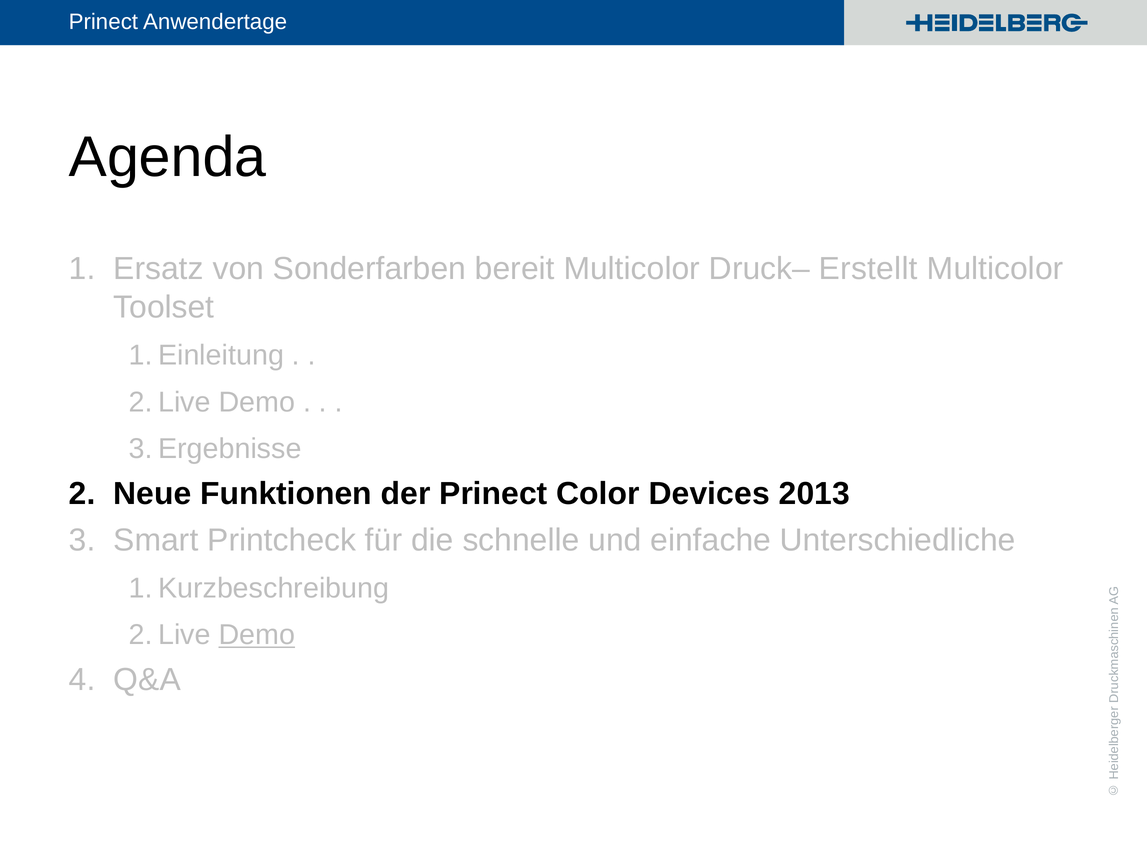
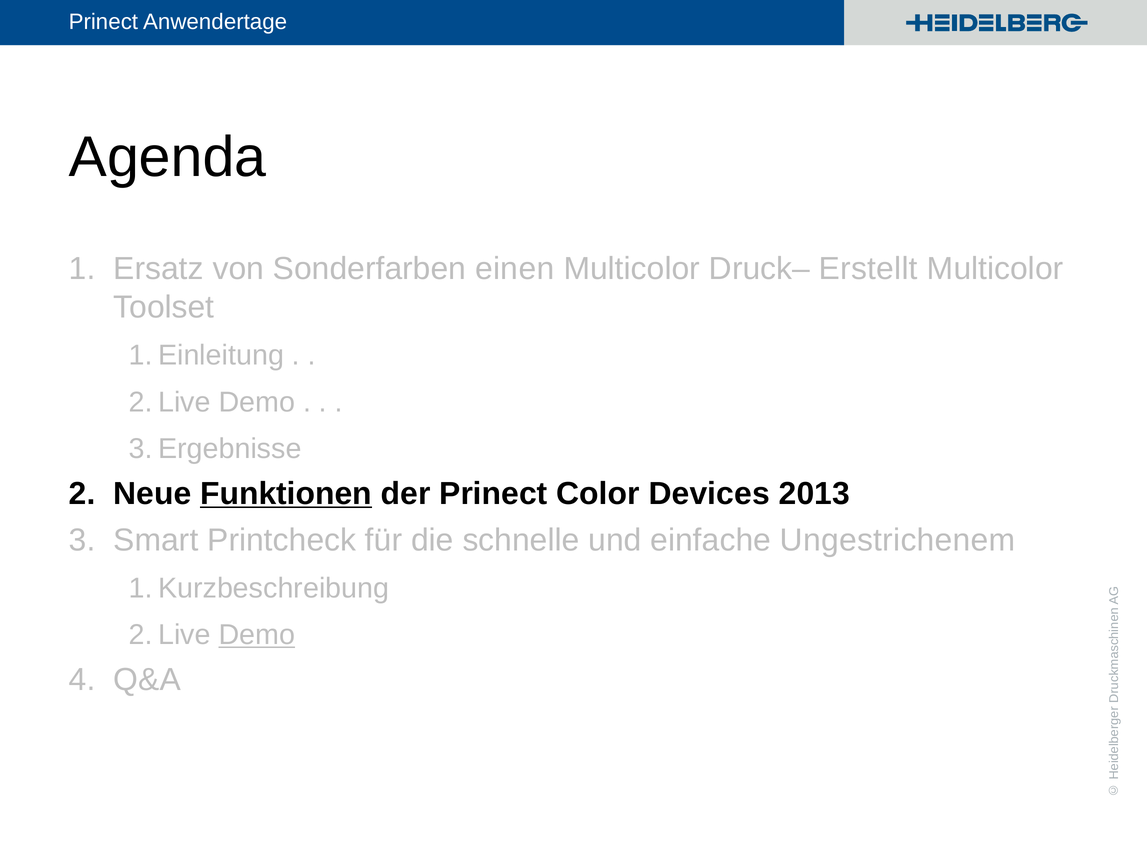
bereit: bereit -> einen (515, 269)
Funktionen underline: none -> present (286, 494)
Unterschiedliche: Unterschiedliche -> Ungestrichenem (898, 540)
